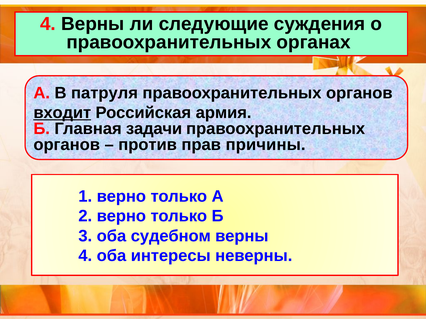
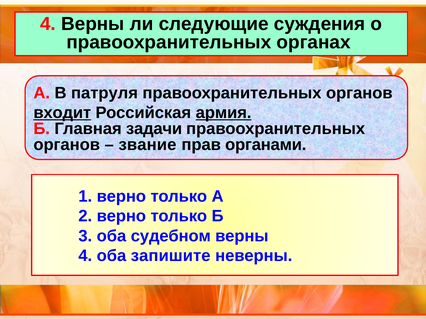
армия underline: none -> present (224, 113)
против: против -> звание (147, 145)
причины: причины -> органами (266, 145)
интересы: интересы -> запишите (171, 256)
